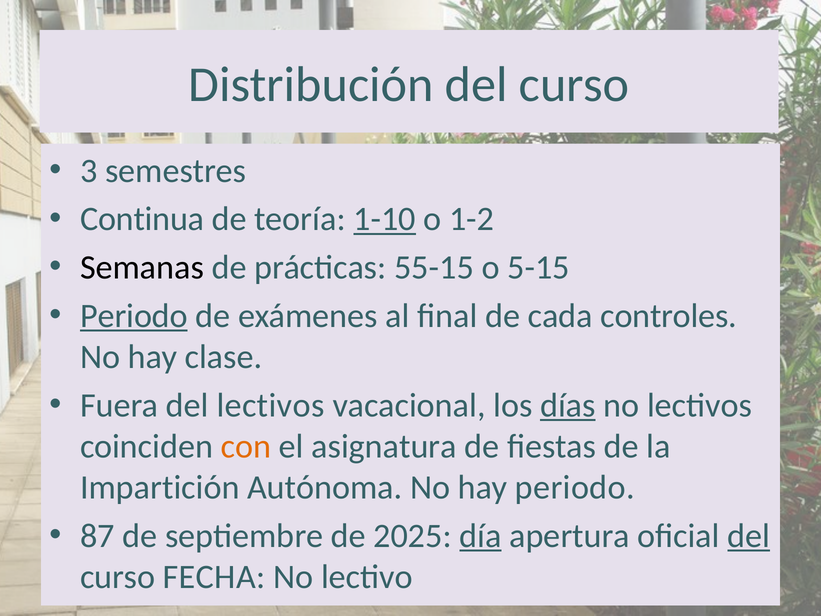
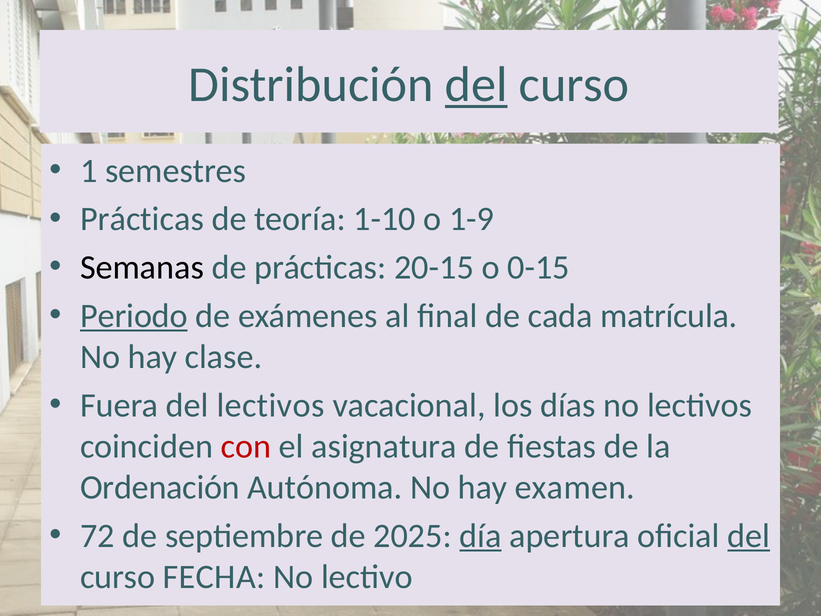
del underline: none -> present (476, 85)
3: 3 -> 1 (89, 171)
Continua: Continua -> Prácticas (142, 219)
1-10 underline: present -> none (385, 219)
1-2: 1-2 -> 1-9 (472, 219)
55-15: 55-15 -> 20-15 (434, 267)
5-15: 5-15 -> 0-15 (539, 267)
controles: controles -> matrícula (669, 316)
días underline: present -> none (568, 405)
con colour: orange -> red (246, 446)
Impartición: Impartición -> Ordenación (160, 487)
hay periodo: periodo -> examen (575, 487)
87: 87 -> 72 (97, 536)
